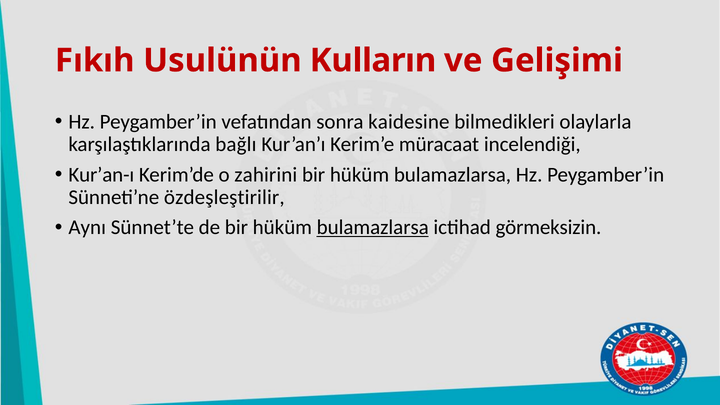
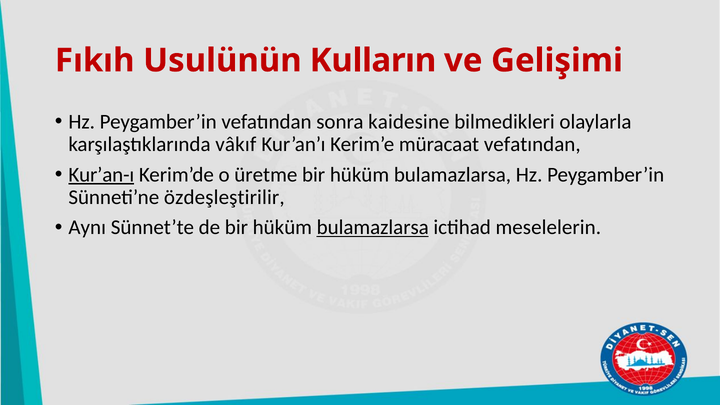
bağlı: bağlı -> vâkıf (236, 144)
müracaat incelendiği: incelendiği -> vefatından (532, 144)
Kur’an-ı underline: none -> present (101, 175)
zahirini: zahirini -> üretme (266, 175)
görmeksizin: görmeksizin -> meselelerin (548, 227)
